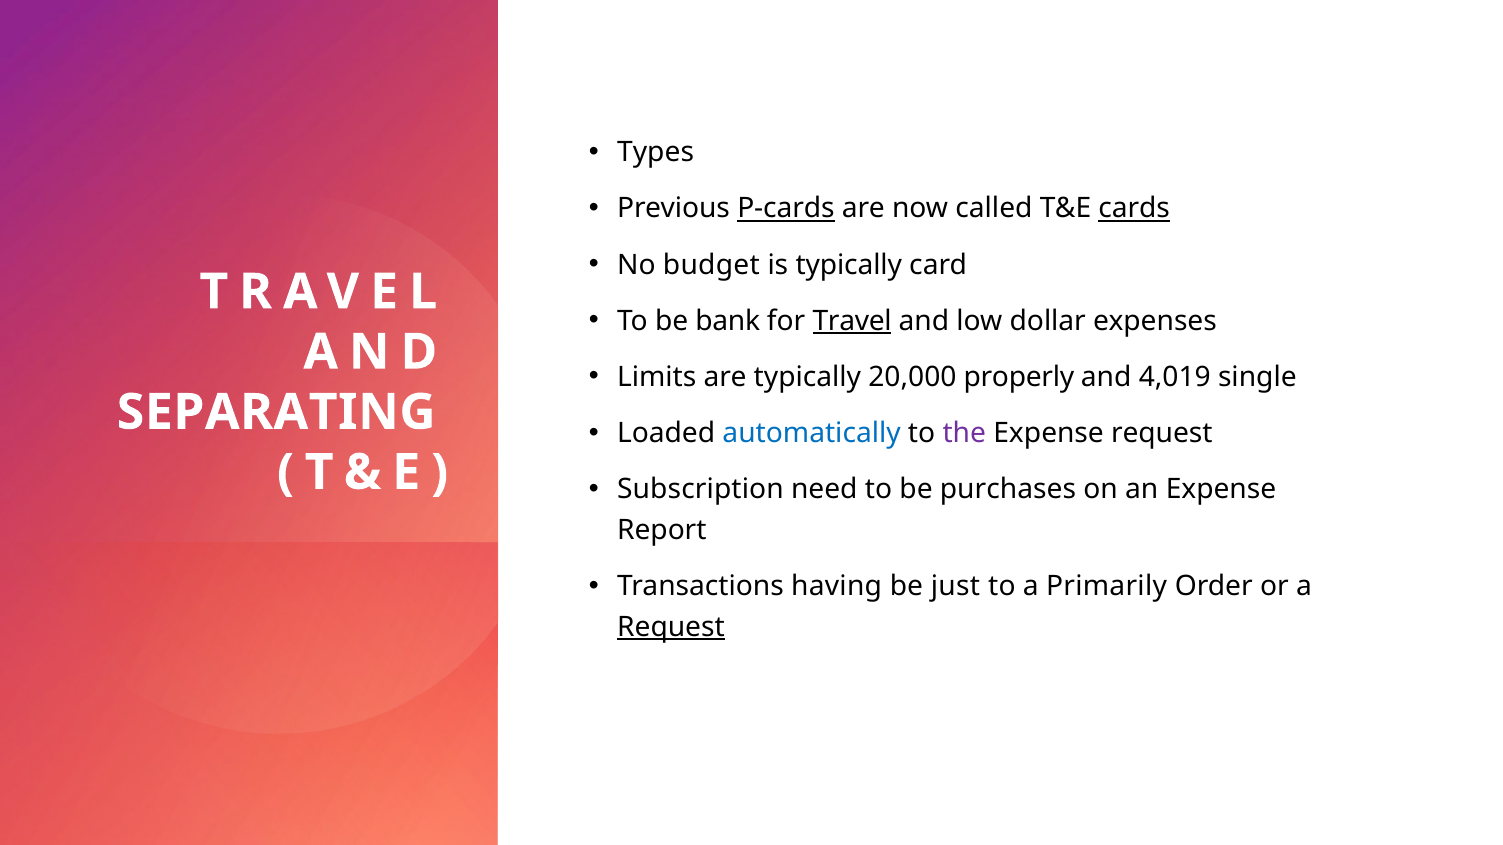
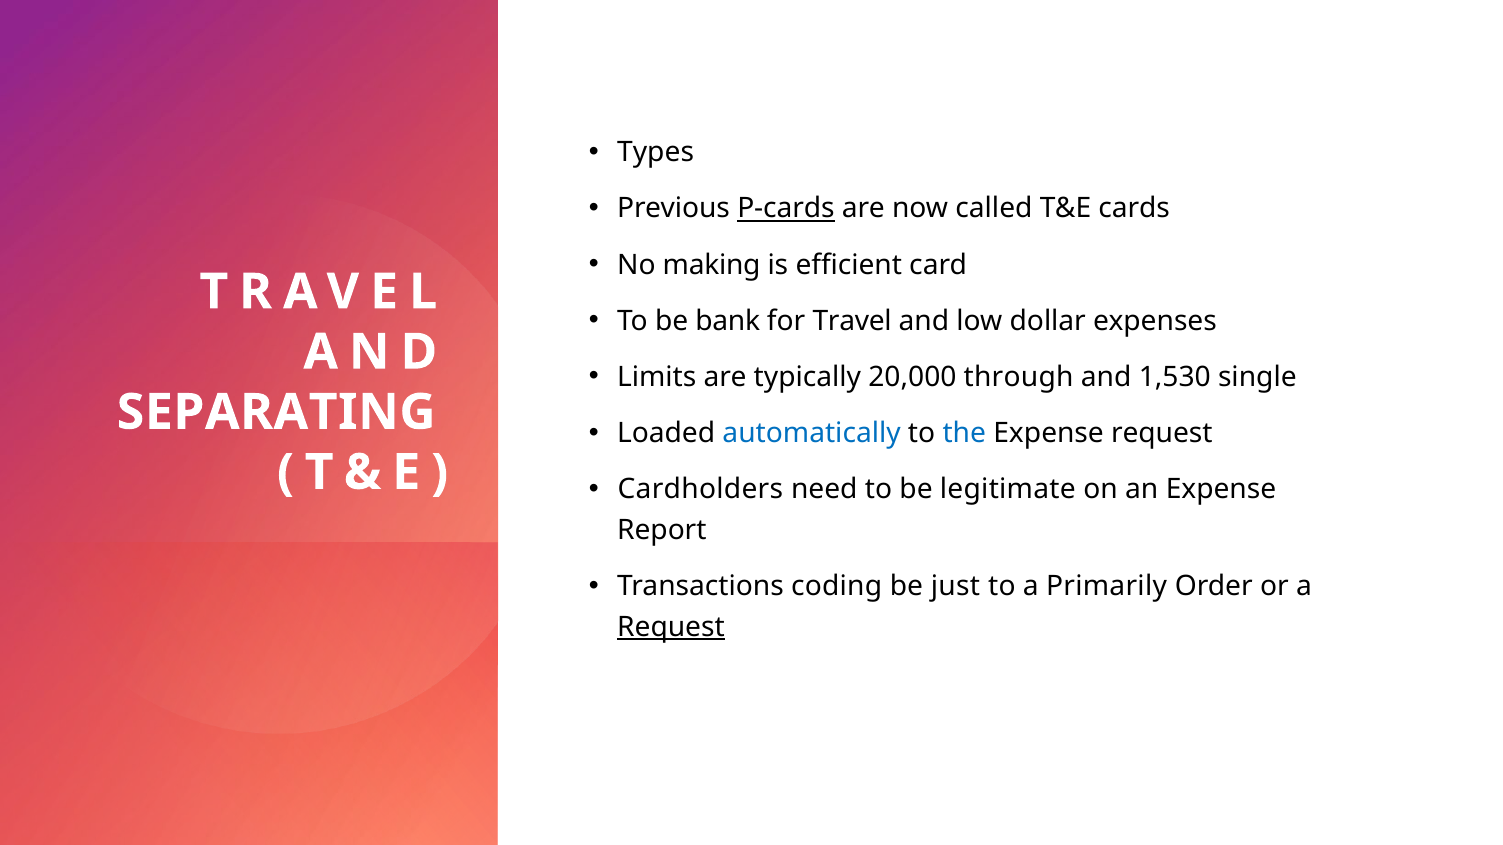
cards underline: present -> none (1134, 209)
budget: budget -> making (712, 265)
is typically: typically -> efficient (849, 265)
Travel underline: present -> none (852, 321)
properly: properly -> through (1019, 377)
4,019: 4,019 -> 1,530 (1175, 377)
the colour: purple -> blue (964, 434)
Subscription: Subscription -> Cardholders (700, 490)
purchases: purchases -> legitimate (1008, 490)
having: having -> coding (837, 587)
